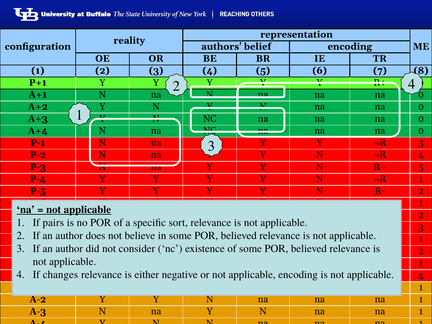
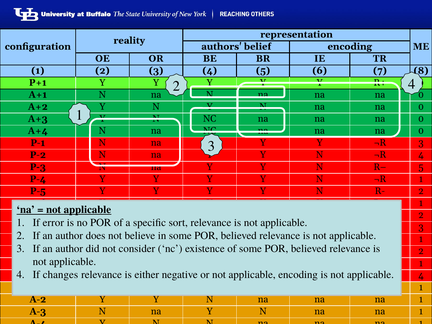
pairs: pairs -> error (53, 223)
